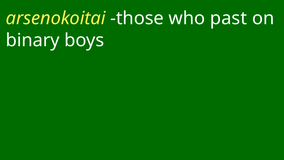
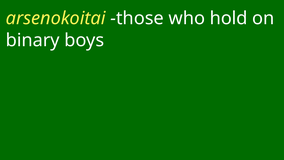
past: past -> hold (229, 18)
